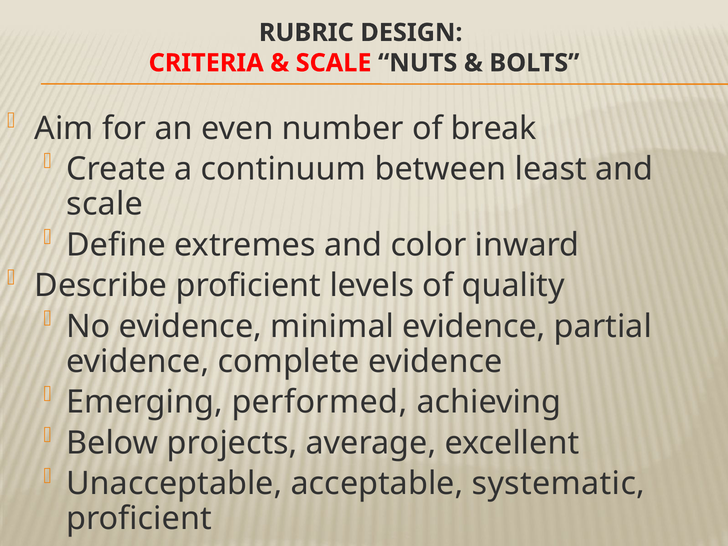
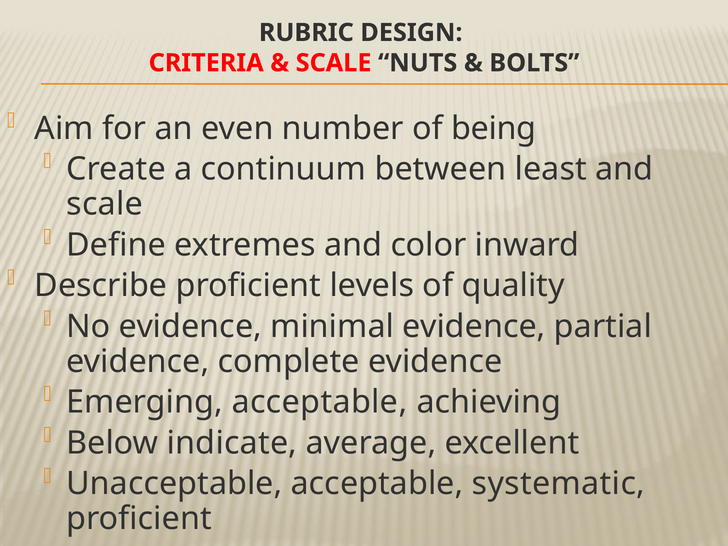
break: break -> being (494, 128)
Emerging performed: performed -> acceptable (319, 402)
projects: projects -> indicate (232, 443)
